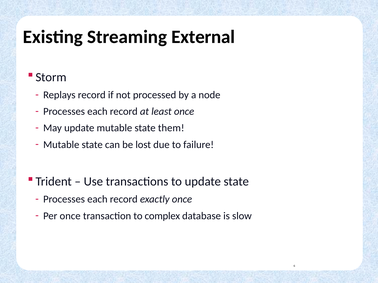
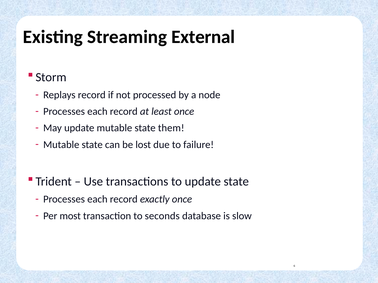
Per once: once -> most (70, 216)
complex: complex -> seconds (162, 216)
